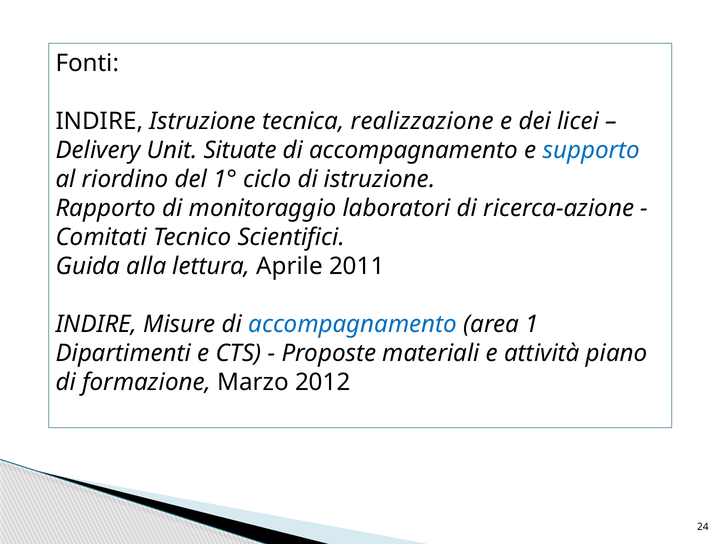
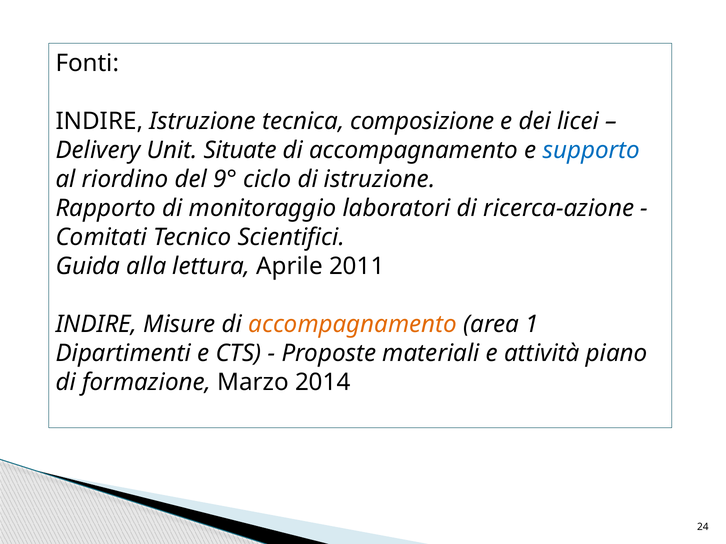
realizzazione: realizzazione -> composizione (422, 121)
1°: 1° -> 9° (225, 179)
accompagnamento colour: blue -> orange (353, 325)
2012: 2012 -> 2014 (323, 383)
